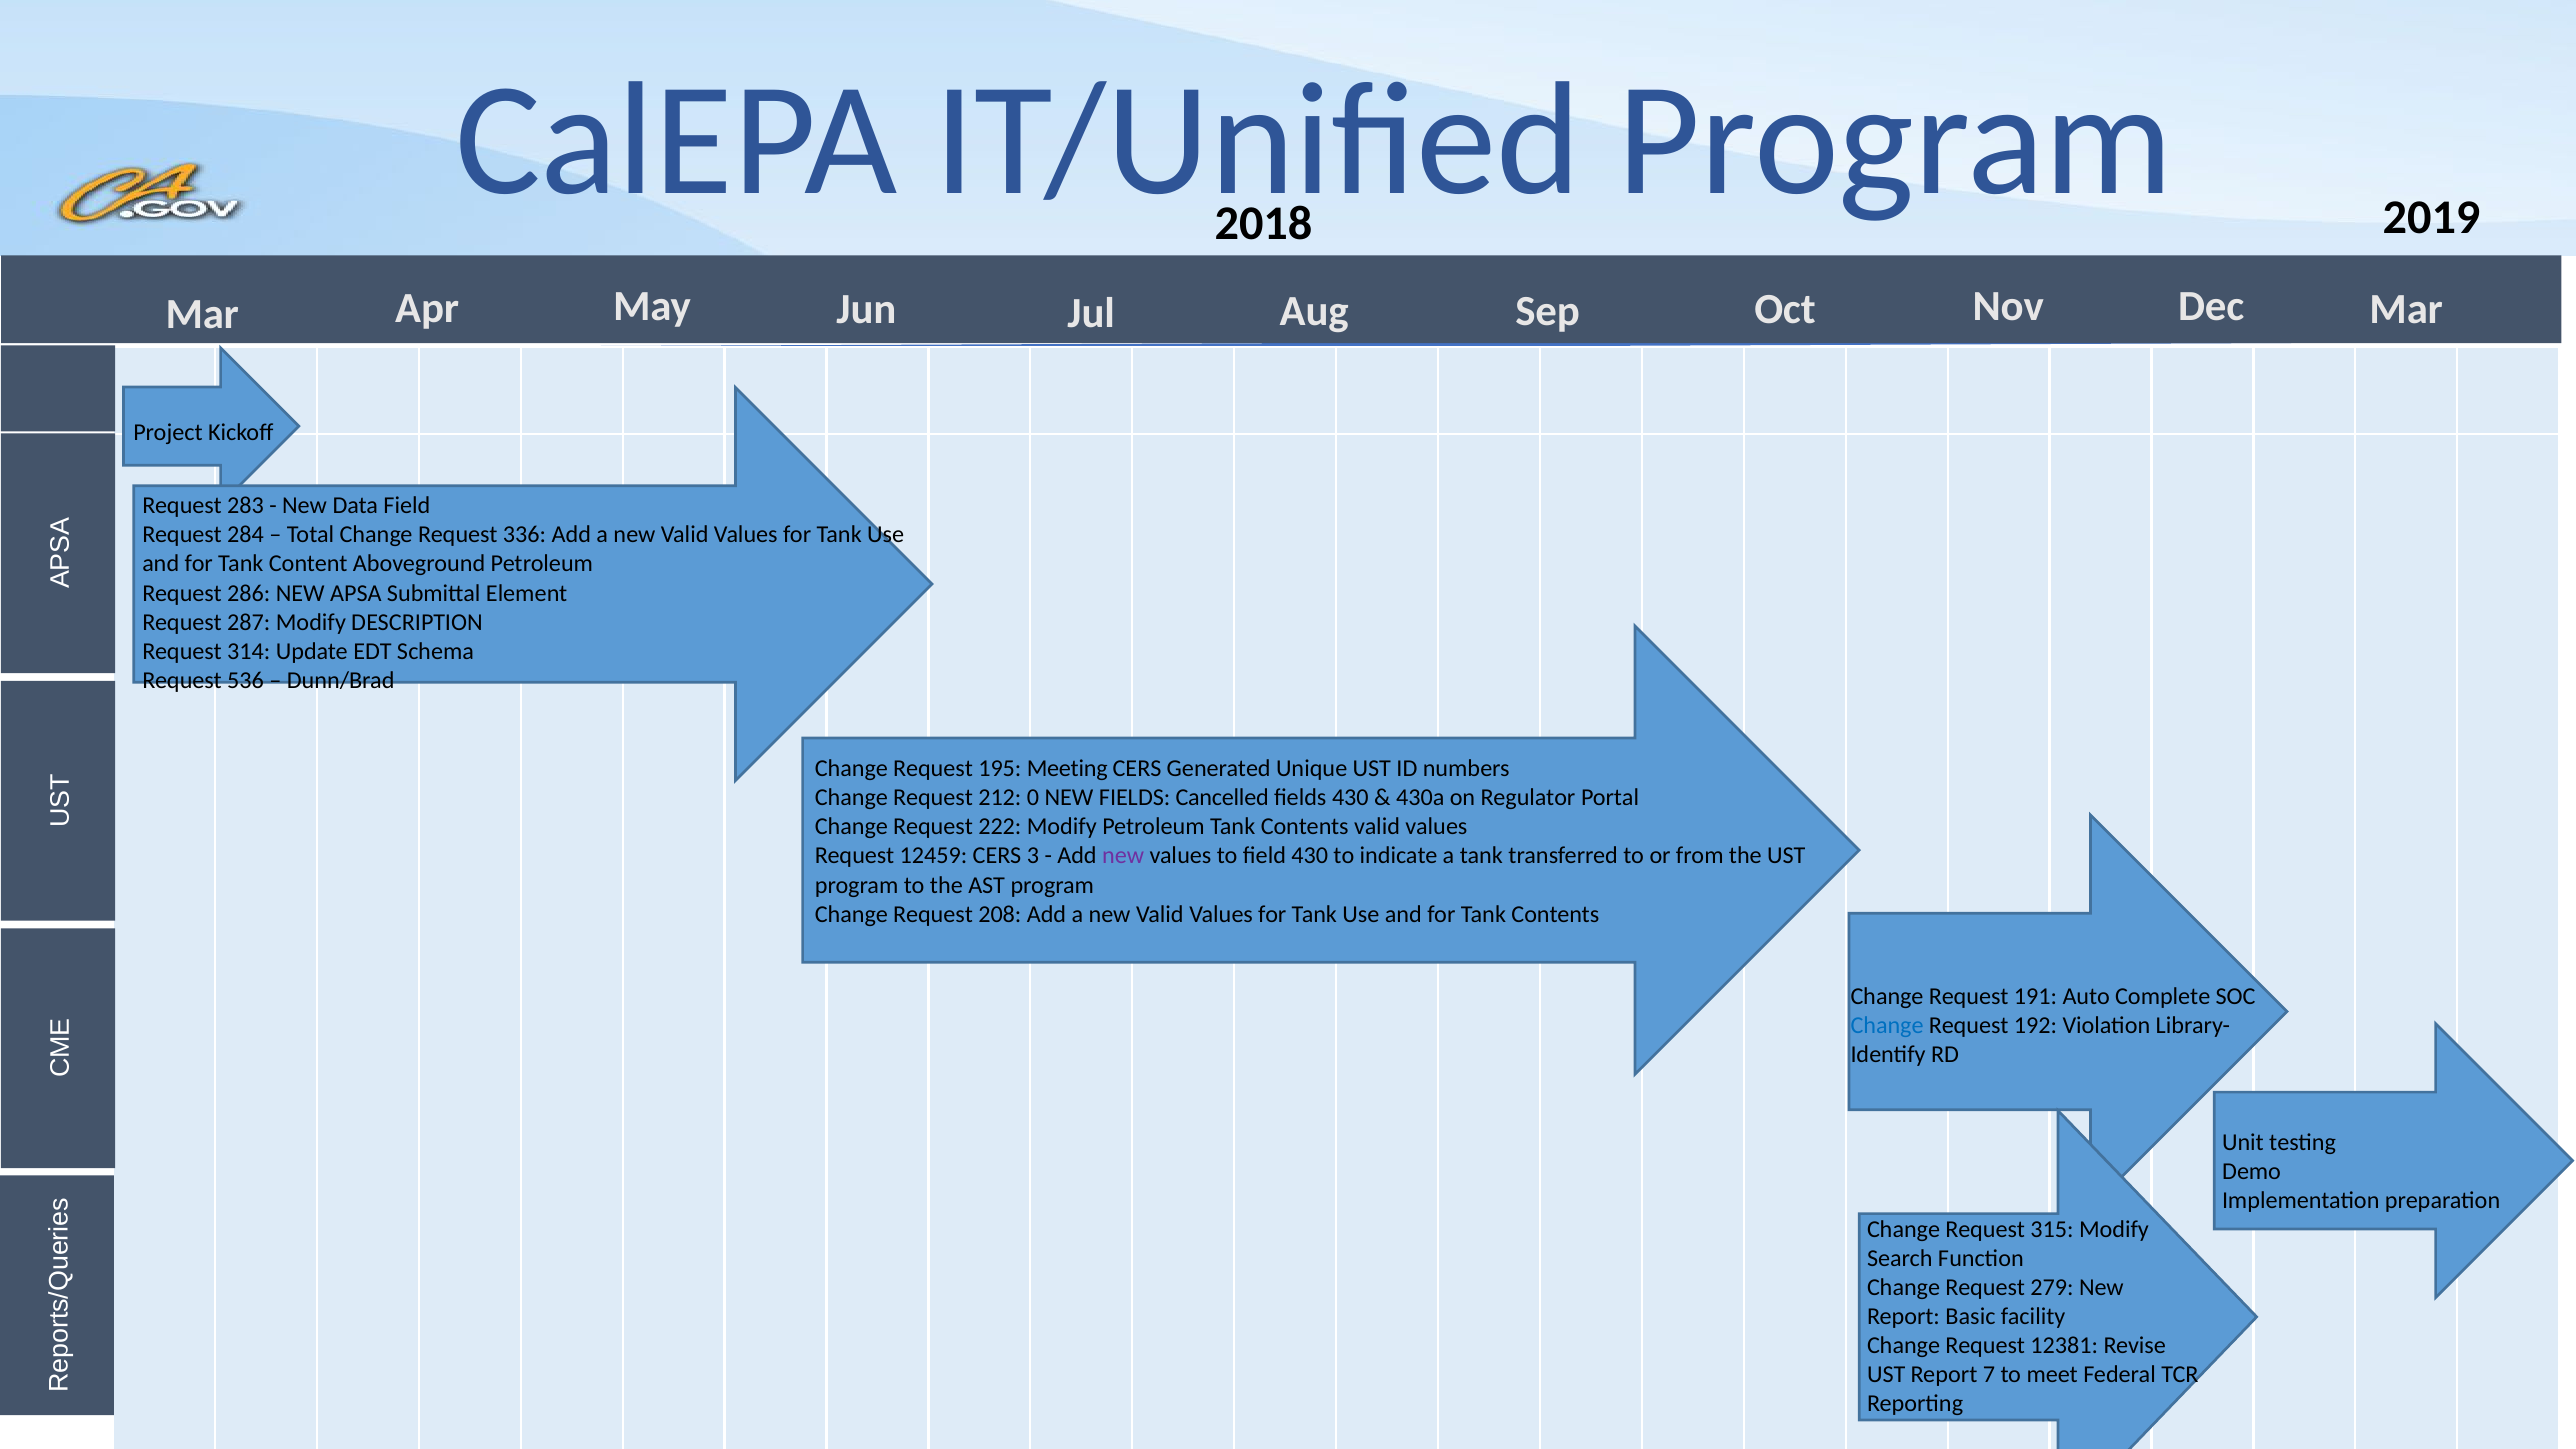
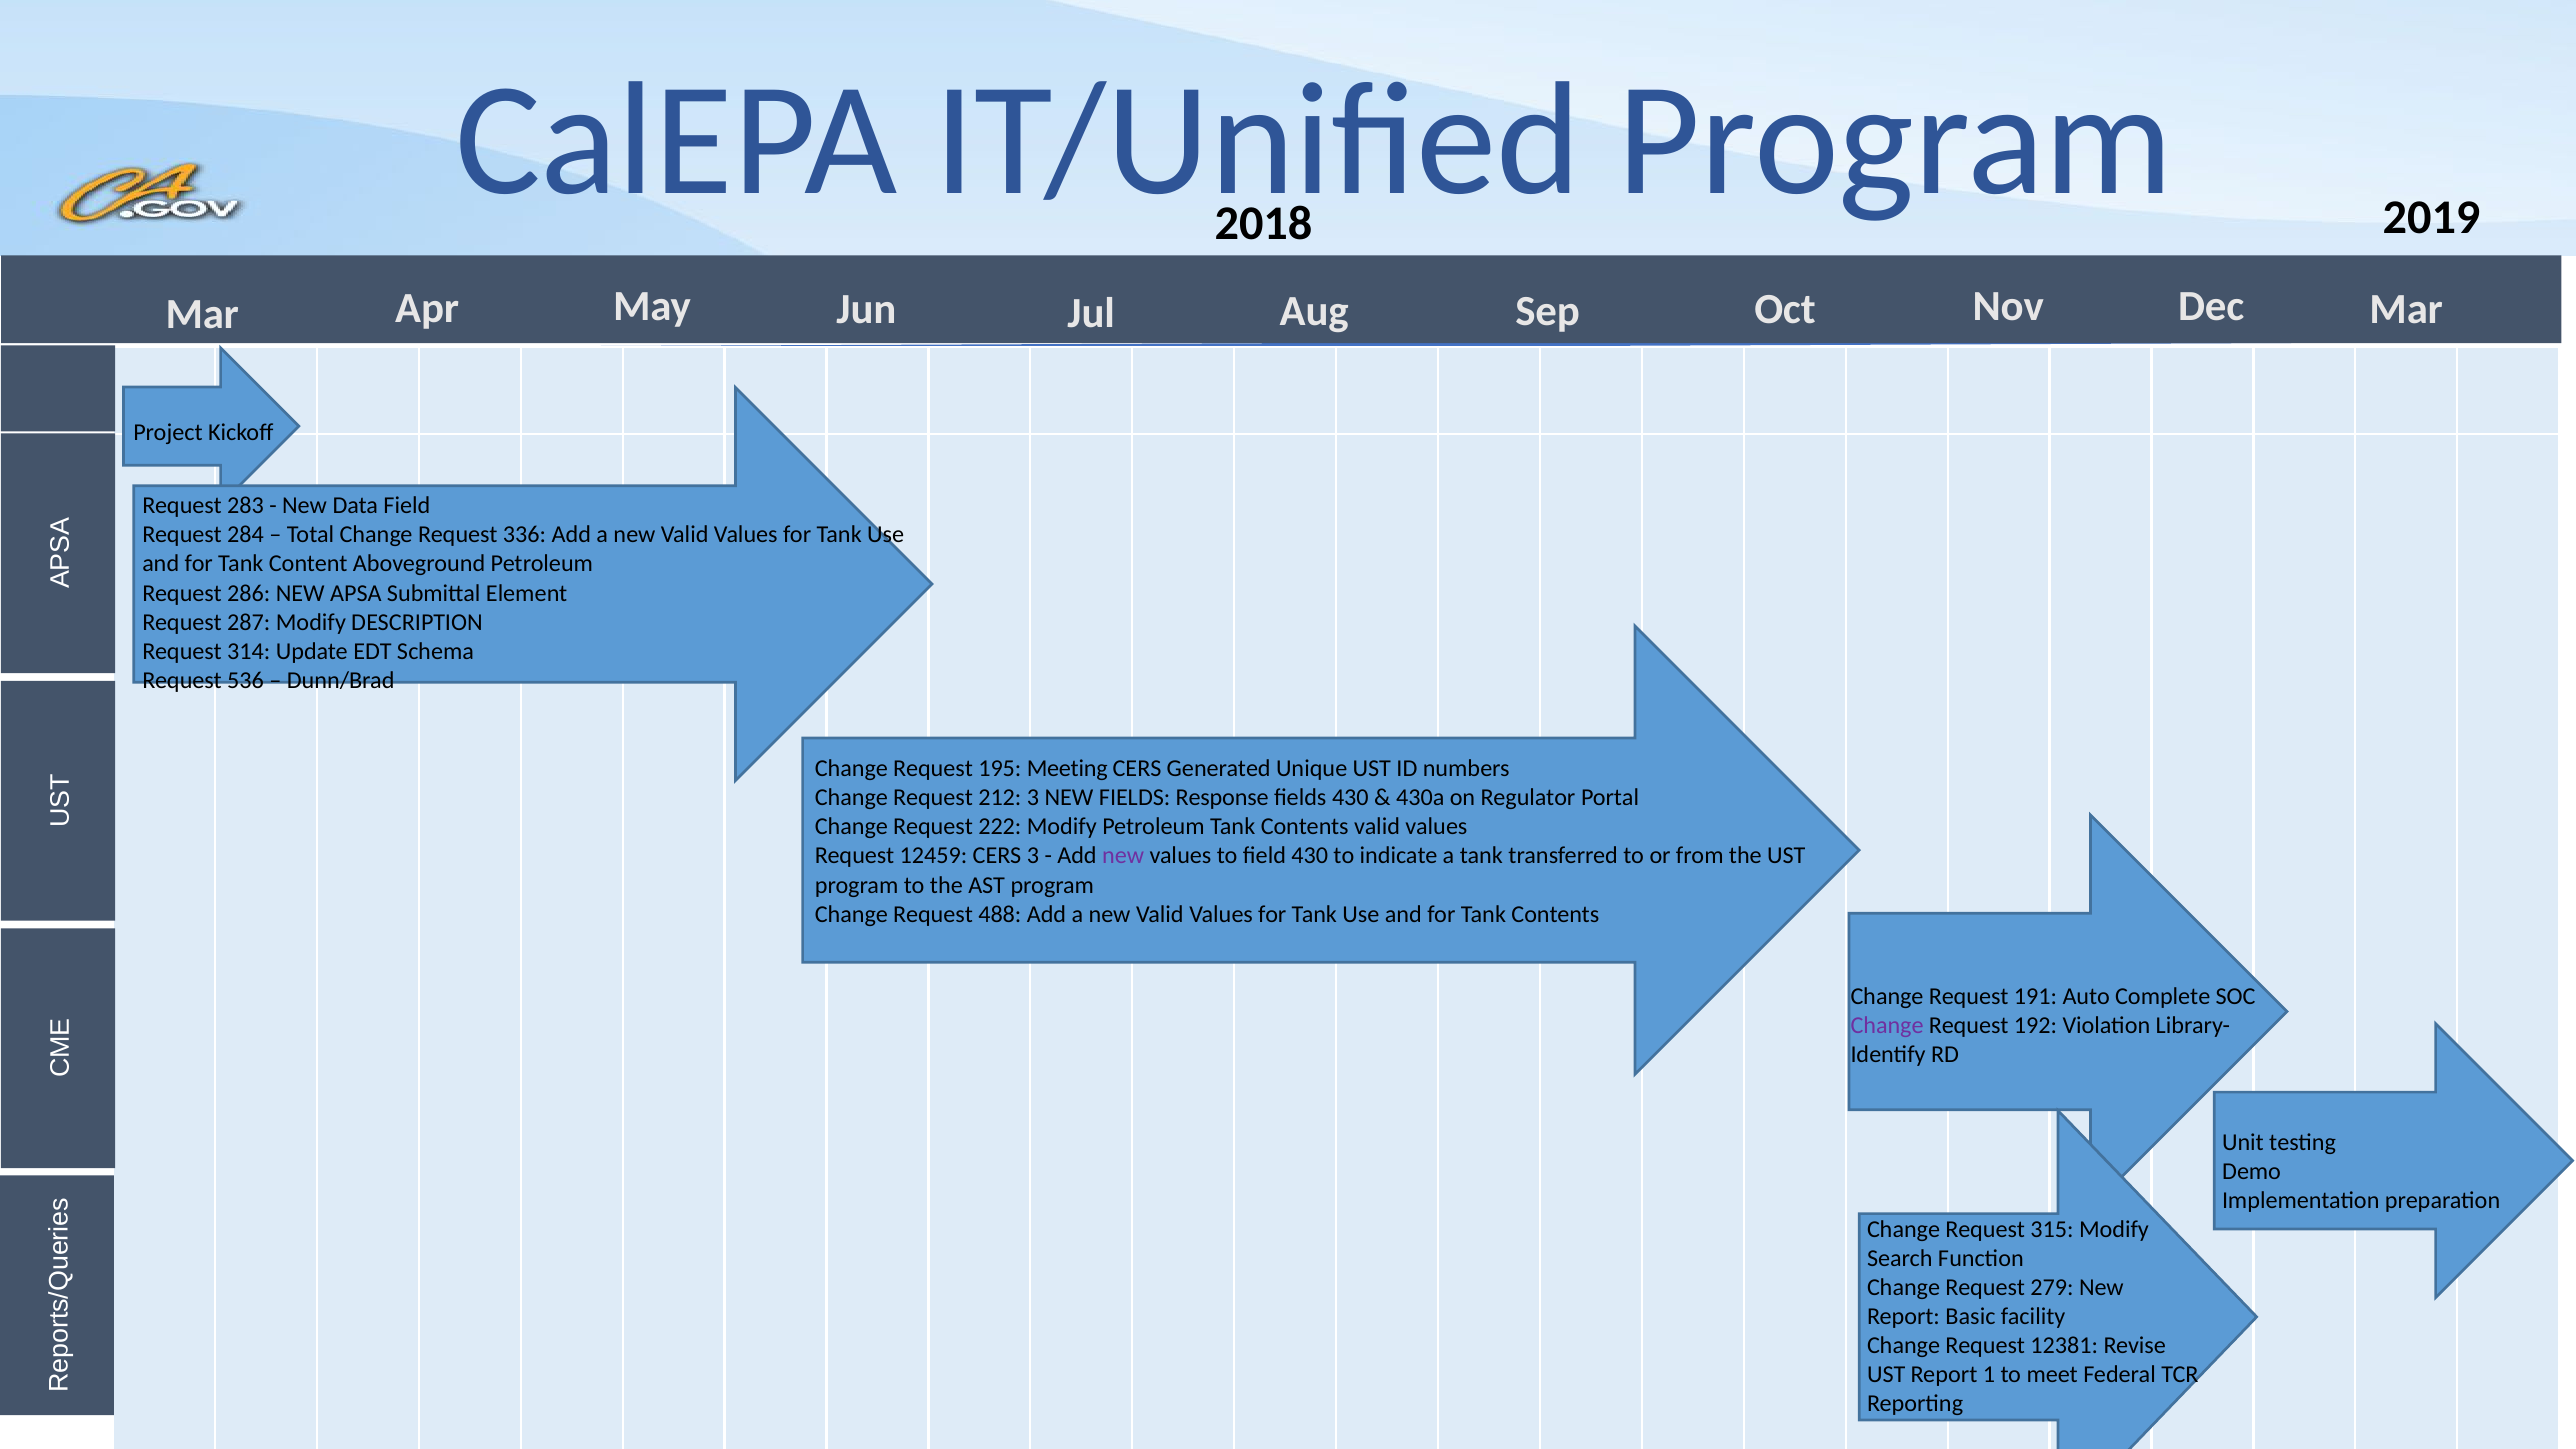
212 0: 0 -> 3 (1033, 798)
Cancelled: Cancelled -> Response (1222, 798)
208: 208 -> 488 (1000, 914)
Change colour: blue -> purple (1887, 1025)
7: 7 -> 1 (1989, 1374)
